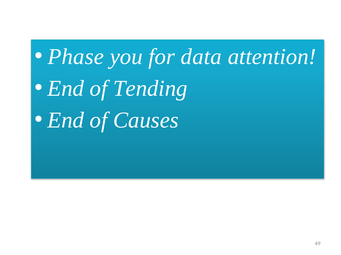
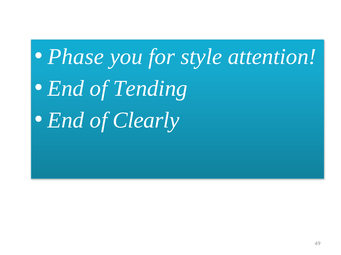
data: data -> style (201, 57)
Causes: Causes -> Clearly (146, 120)
